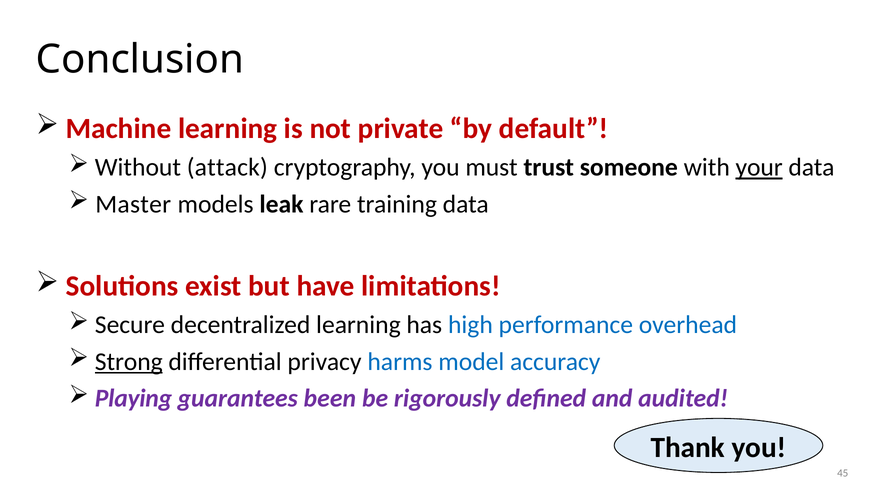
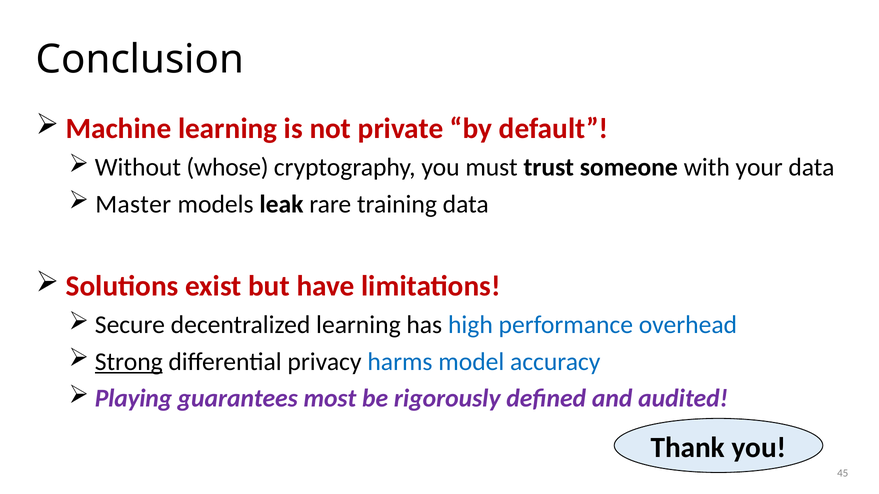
attack: attack -> whose (228, 168)
your underline: present -> none (759, 168)
been: been -> most (330, 399)
